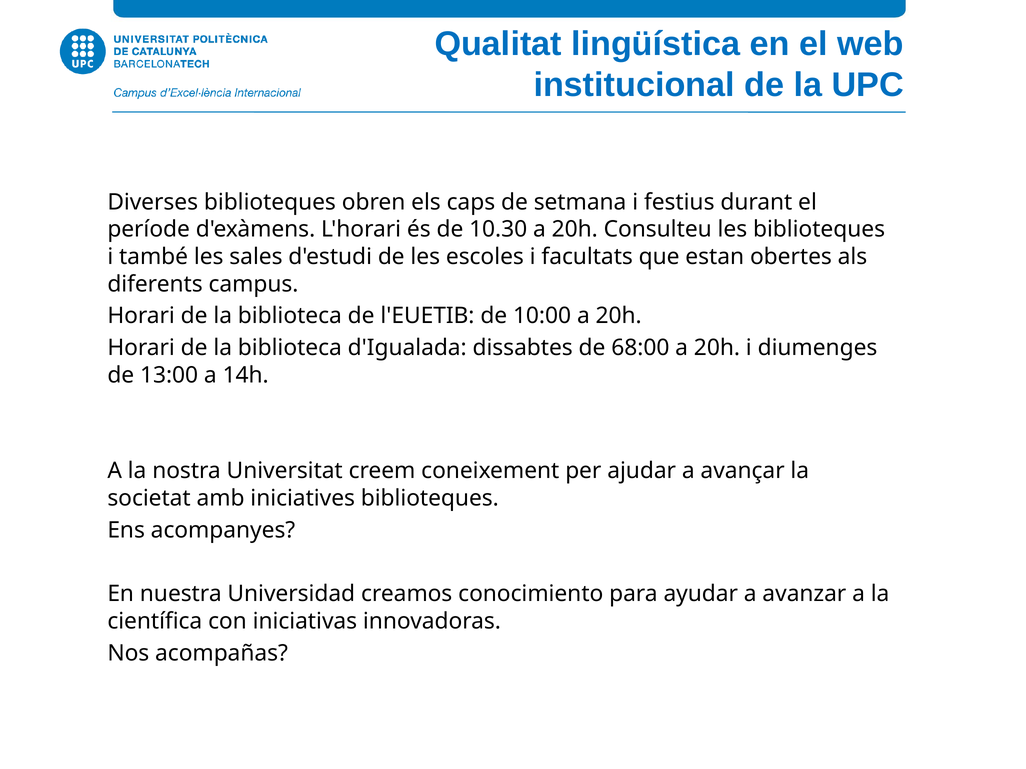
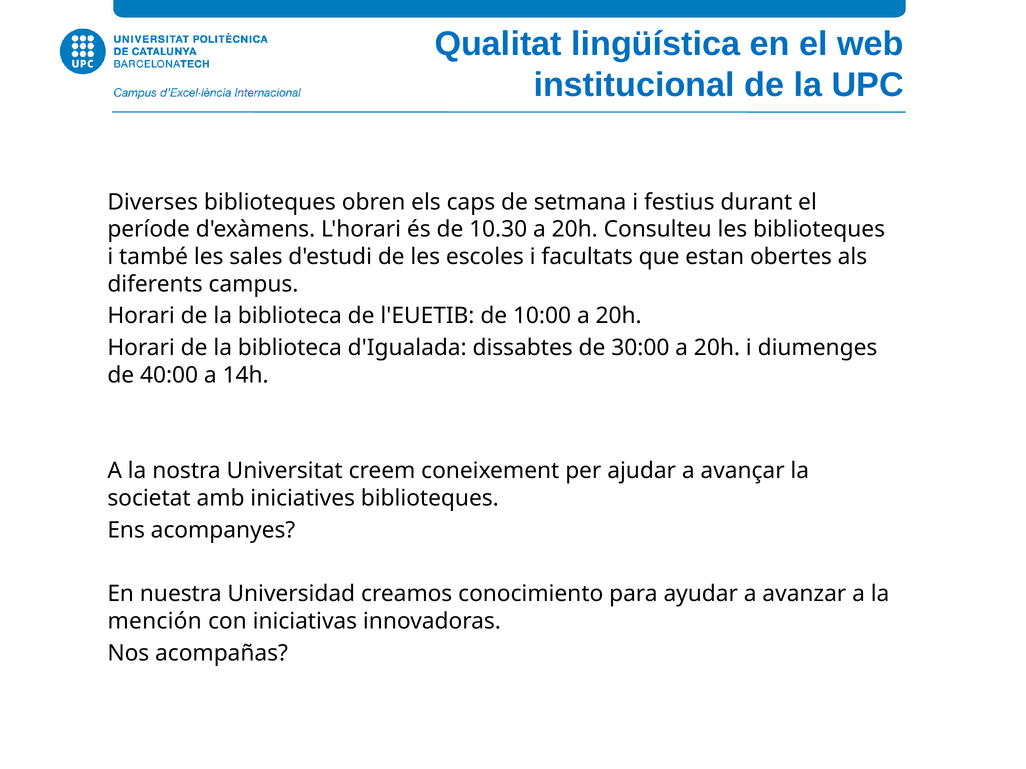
68:00: 68:00 -> 30:00 (640, 348)
13:00: 13:00 -> 40:00 (169, 375)
científica: científica -> mención (155, 622)
